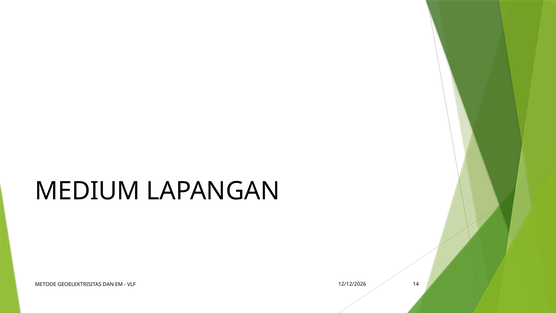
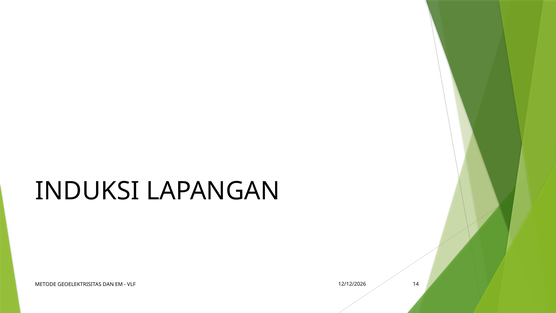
MEDIUM: MEDIUM -> INDUKSI (87, 191)
